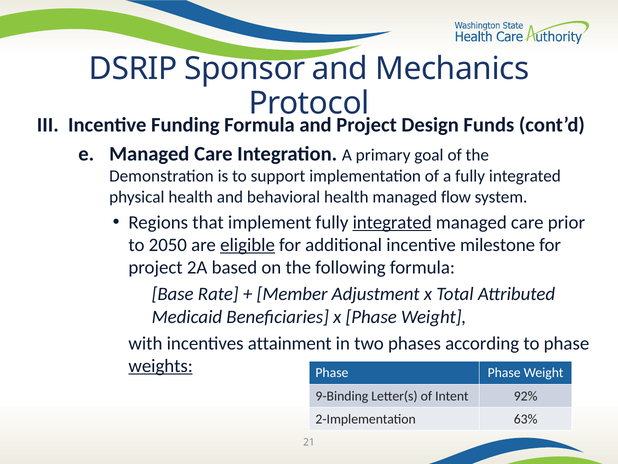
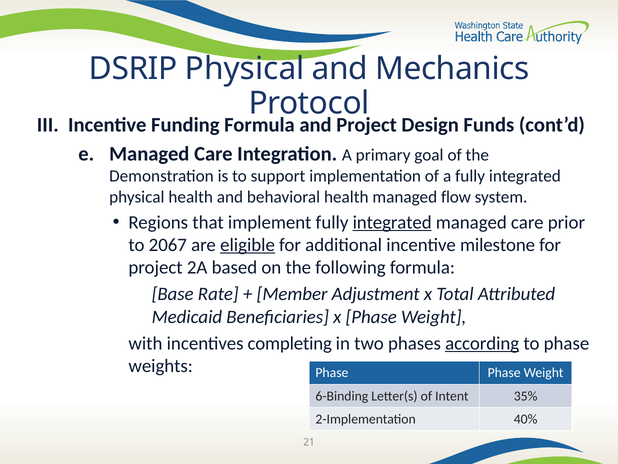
DSRIP Sponsor: Sponsor -> Physical (245, 69)
2050: 2050 -> 2067 (168, 245)
attainment: attainment -> completing (290, 343)
according underline: none -> present (482, 343)
weights underline: present -> none (161, 366)
9-Binding: 9-Binding -> 6-Binding (342, 396)
92%: 92% -> 35% (526, 396)
63%: 63% -> 40% (526, 419)
